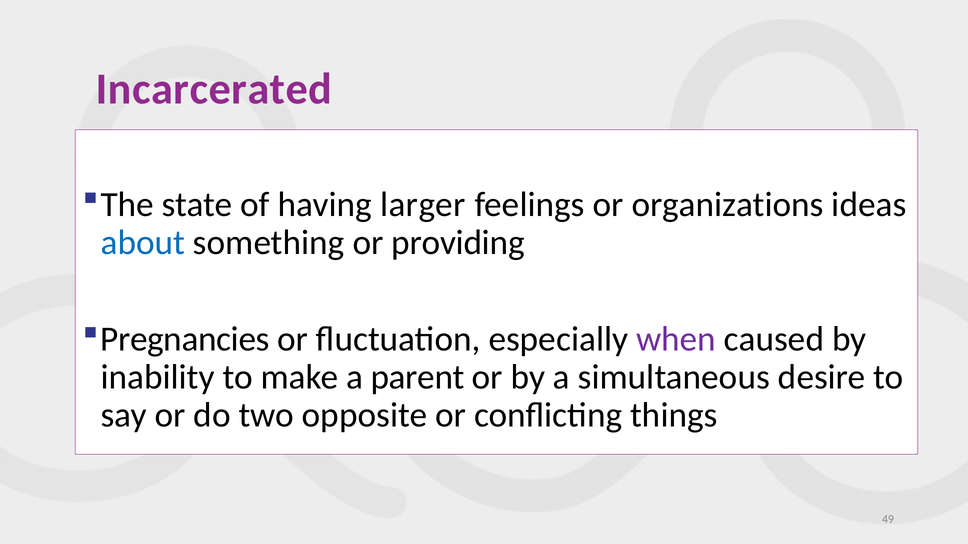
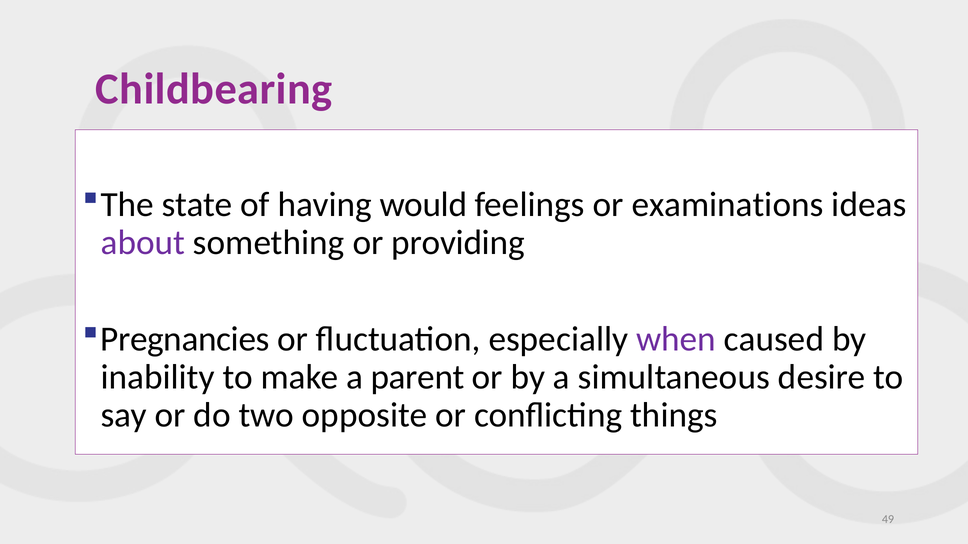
Incarcerated: Incarcerated -> Childbearing (214, 89)
larger: larger -> would (423, 205)
organizations: organizations -> examinations (727, 205)
about colour: blue -> purple (143, 243)
